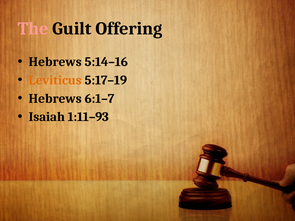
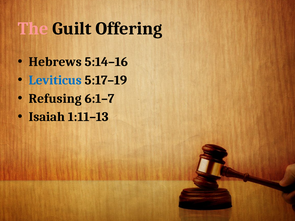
Leviticus colour: orange -> blue (55, 80)
Hebrews: Hebrews -> Refusing (55, 99)
1:11–93: 1:11–93 -> 1:11–13 (88, 117)
